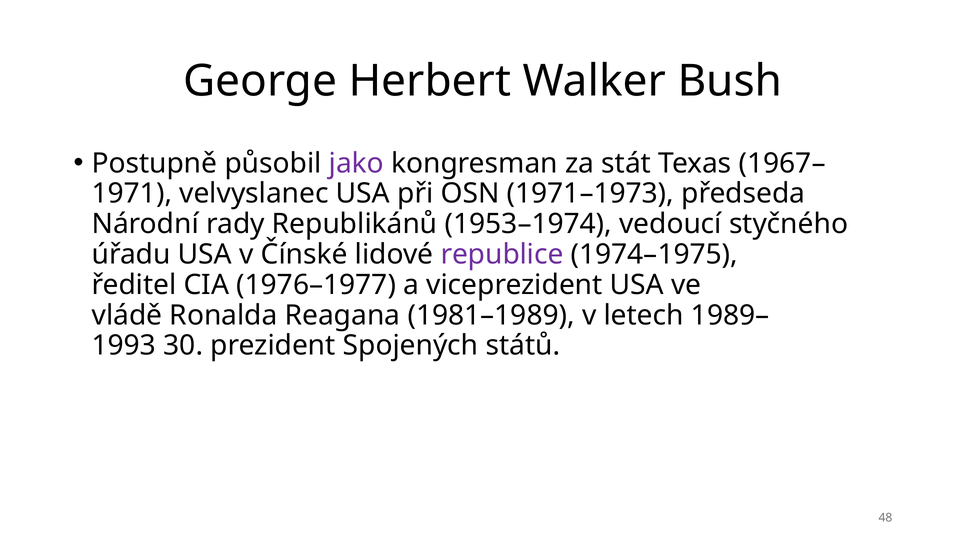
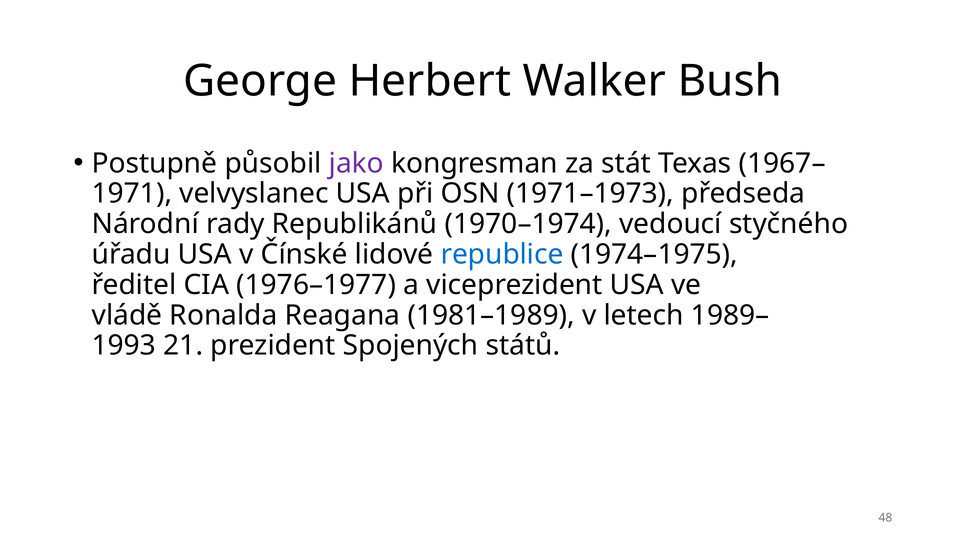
1953–1974: 1953–1974 -> 1970–1974 (528, 224)
republice colour: purple -> blue (502, 255)
30: 30 -> 21 (183, 346)
